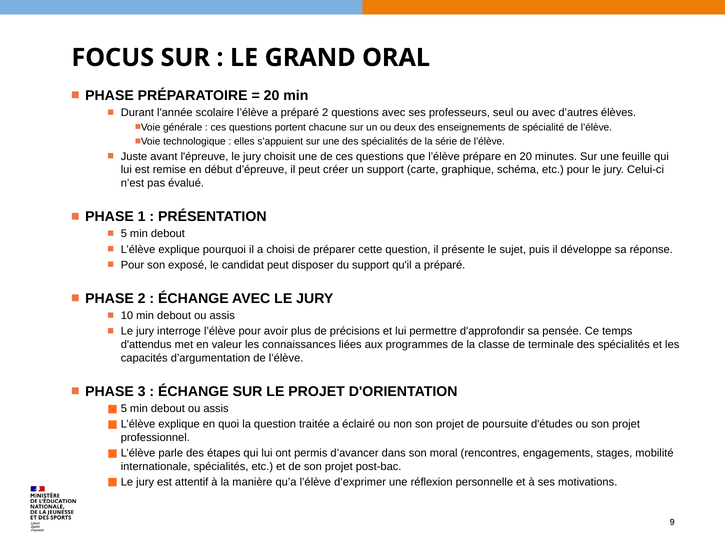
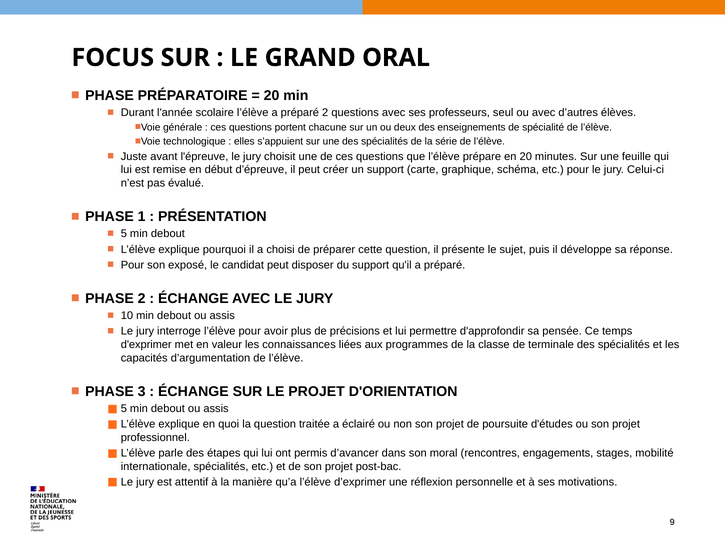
d'attendus: d'attendus -> d'exprimer (146, 344)
